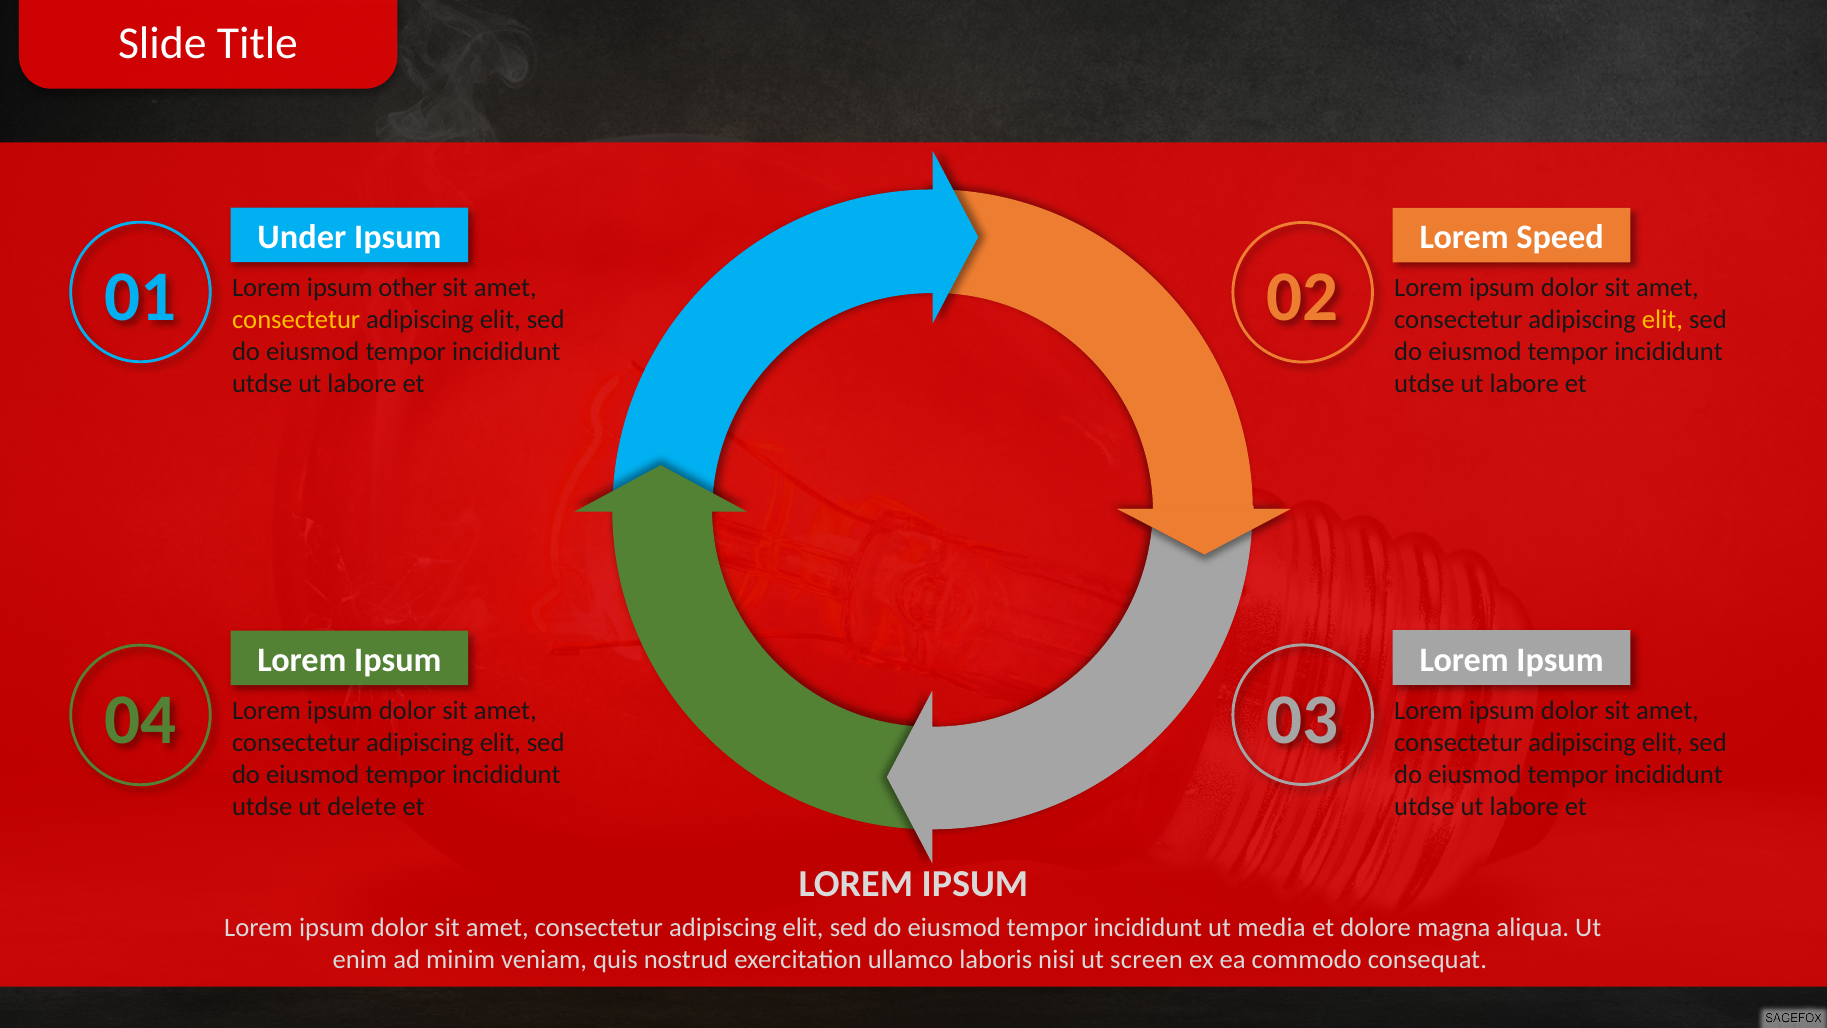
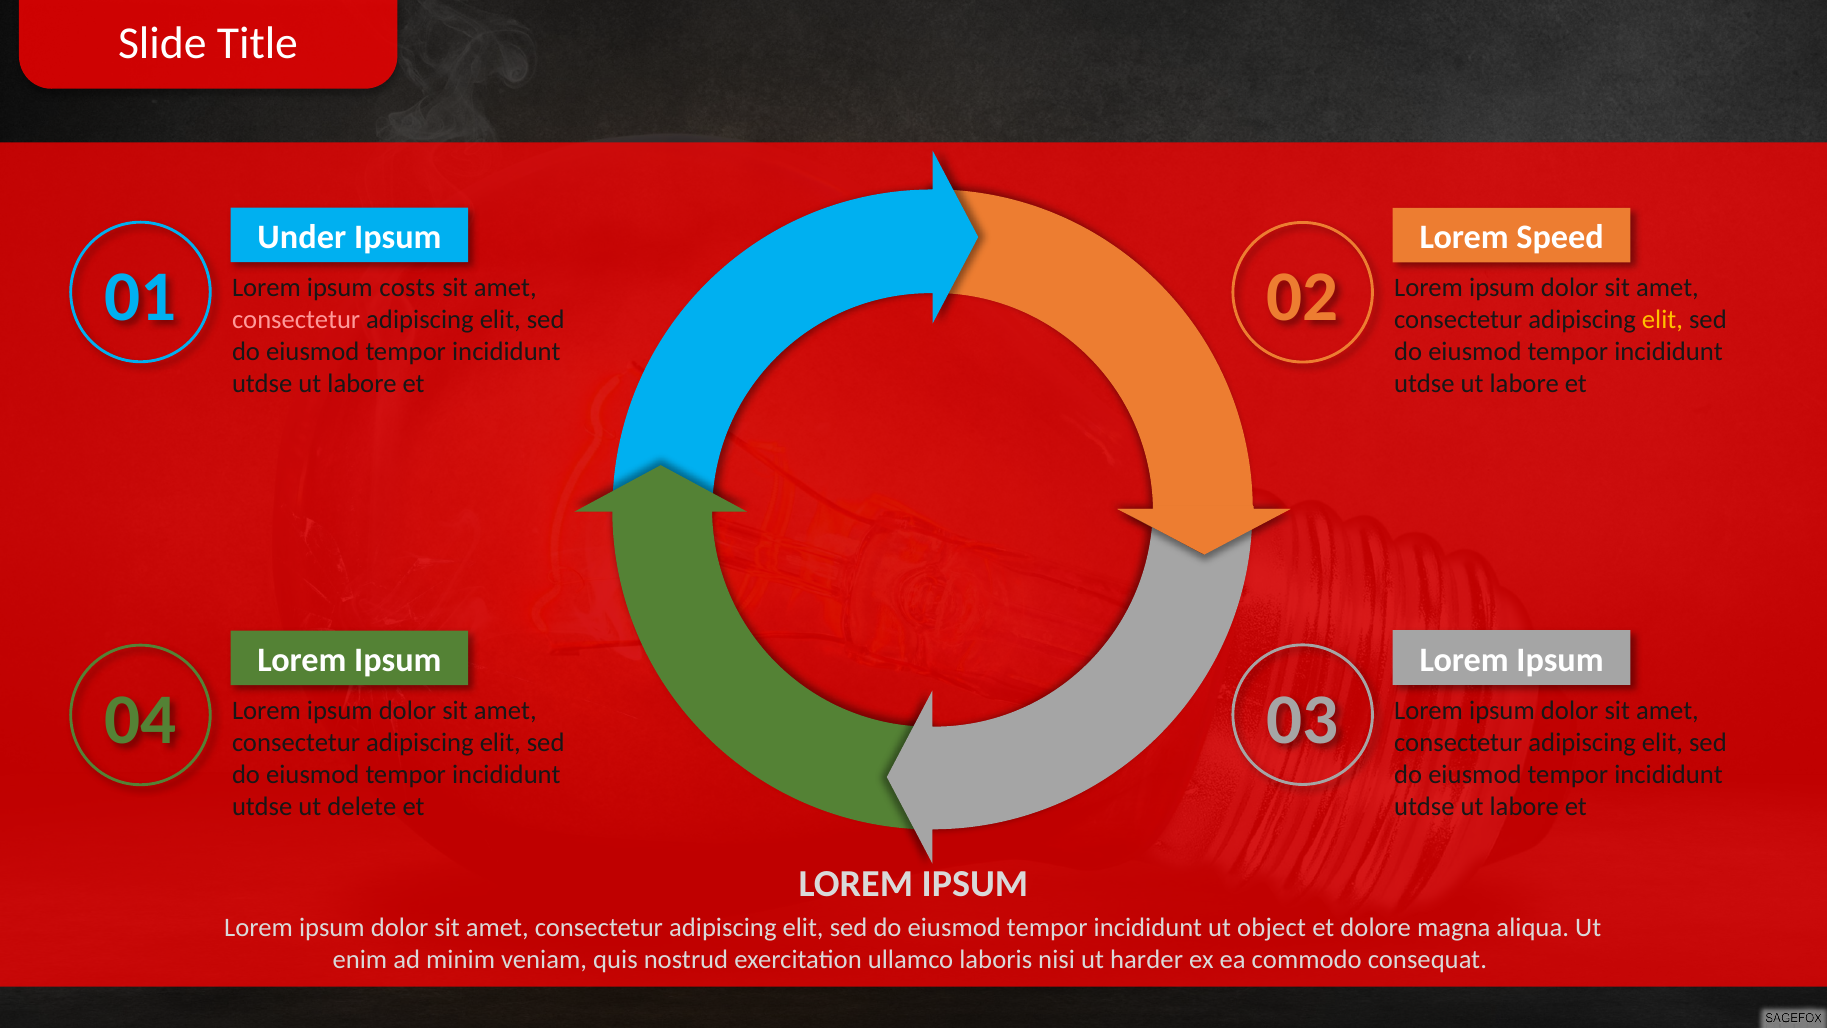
other: other -> costs (407, 288)
consectetur colour: yellow -> pink (296, 320)
media: media -> object (1272, 927)
screen: screen -> harder (1147, 959)
